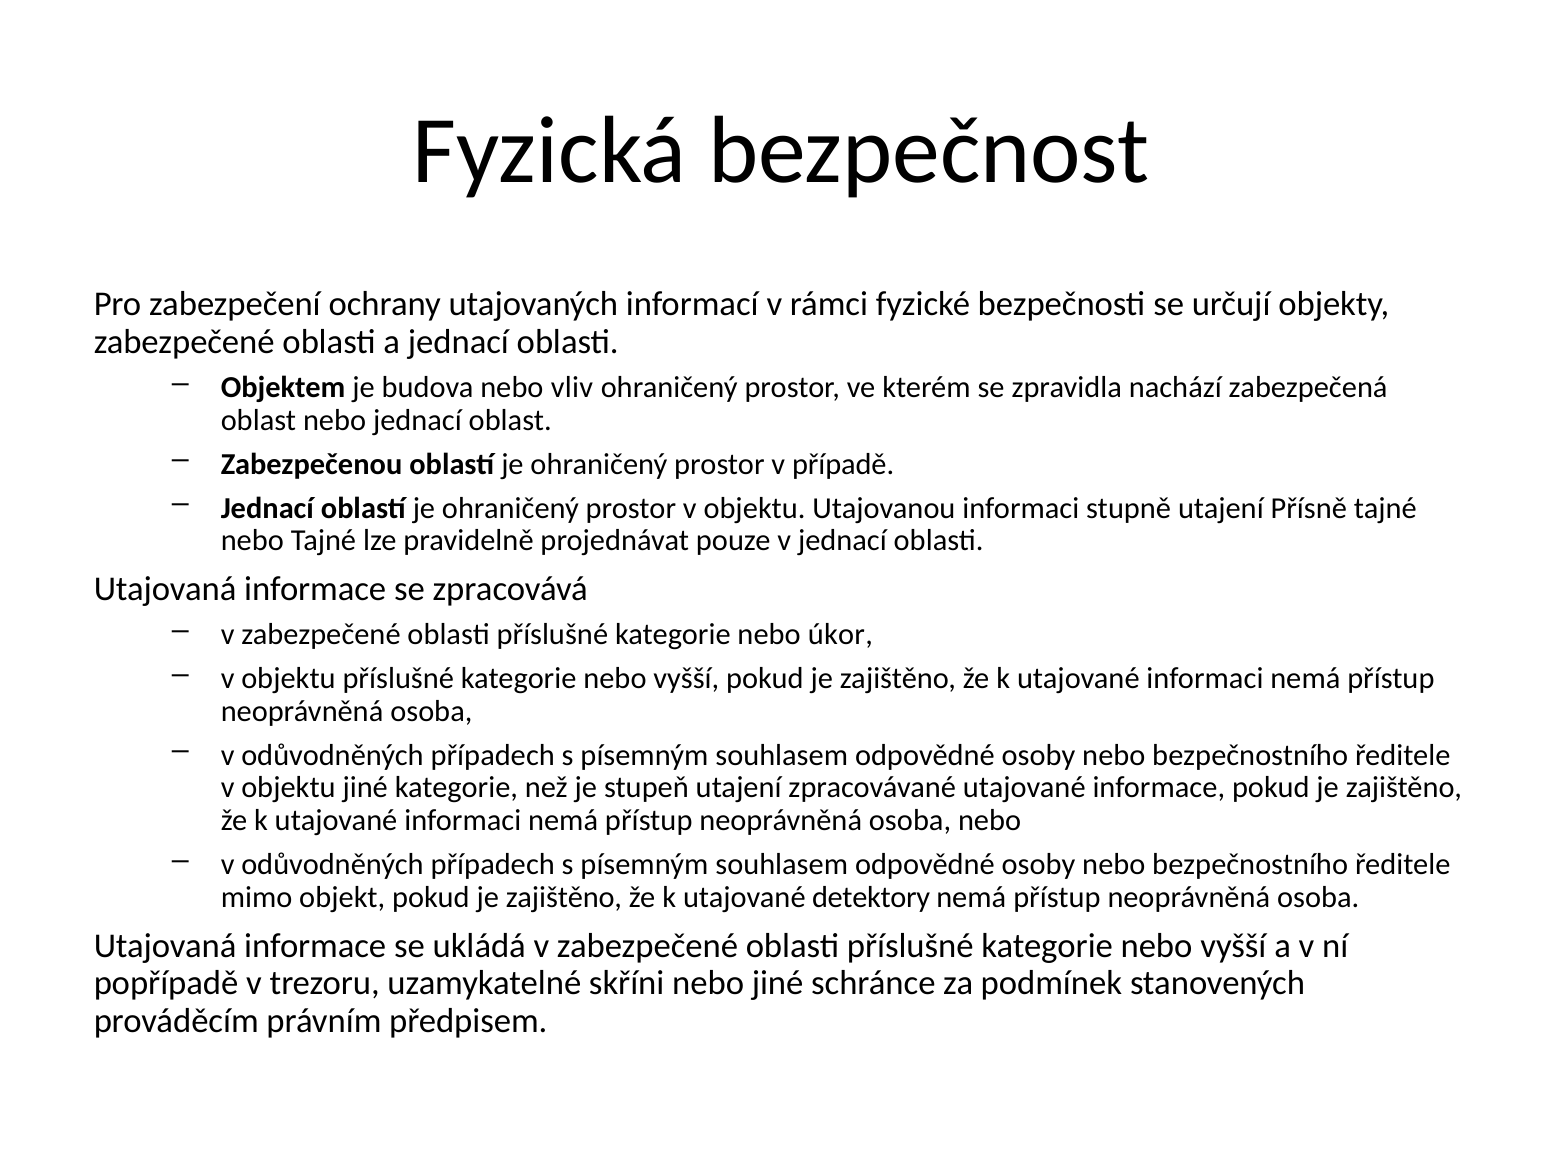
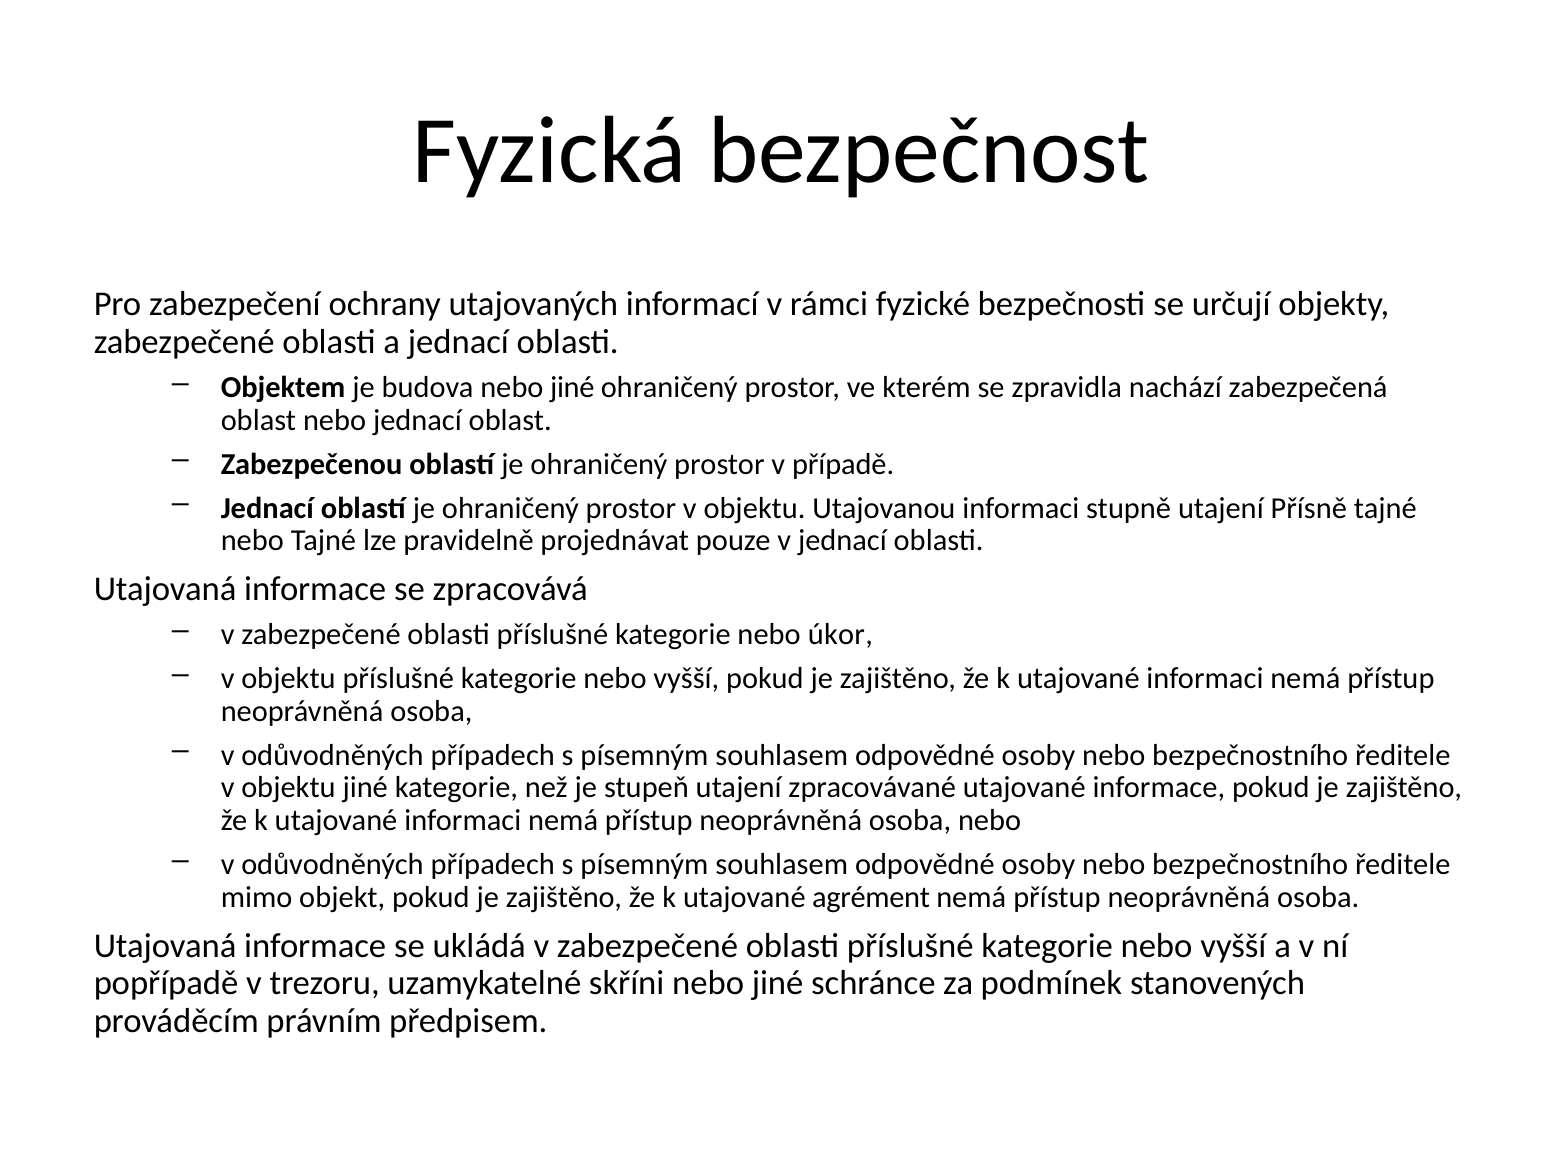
budova nebo vliv: vliv -> jiné (572, 388)
detektory: detektory -> agrément (871, 898)
